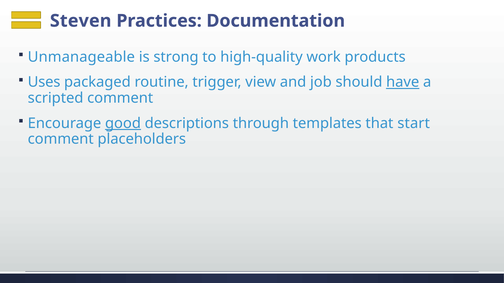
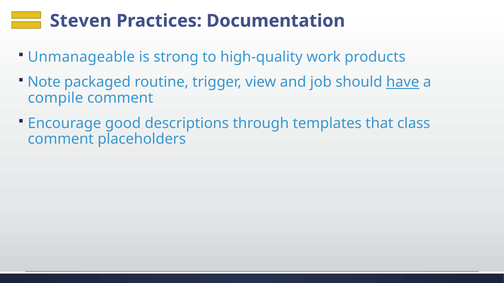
Uses: Uses -> Note (44, 82)
scripted: scripted -> compile (56, 98)
good underline: present -> none (123, 123)
start: start -> class (414, 123)
